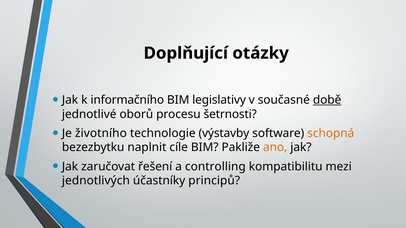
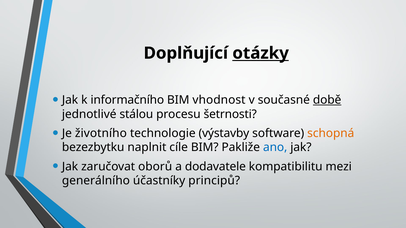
otázky underline: none -> present (261, 53)
legislativy: legislativy -> vhodnost (219, 100)
oborů: oborů -> stálou (136, 114)
ano colour: orange -> blue (275, 148)
řešení: řešení -> oborů (155, 167)
controlling: controlling -> dodavatele (215, 167)
jednotlivých: jednotlivých -> generálního (96, 181)
